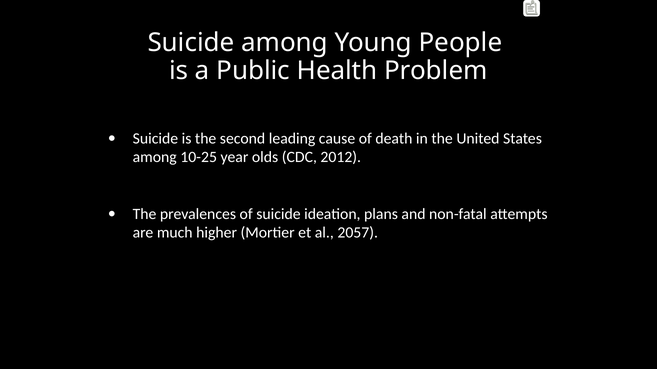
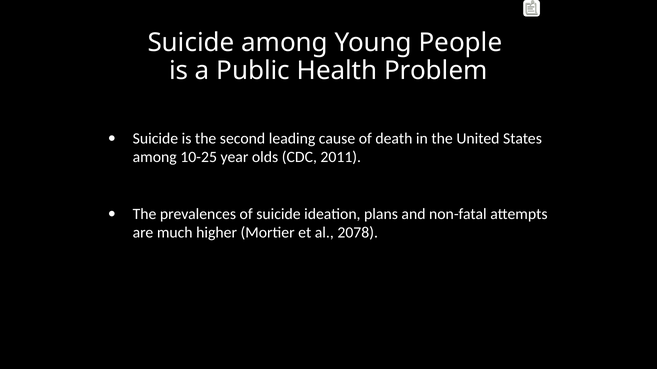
2012: 2012 -> 2011 (341, 158)
2057: 2057 -> 2078 (358, 233)
